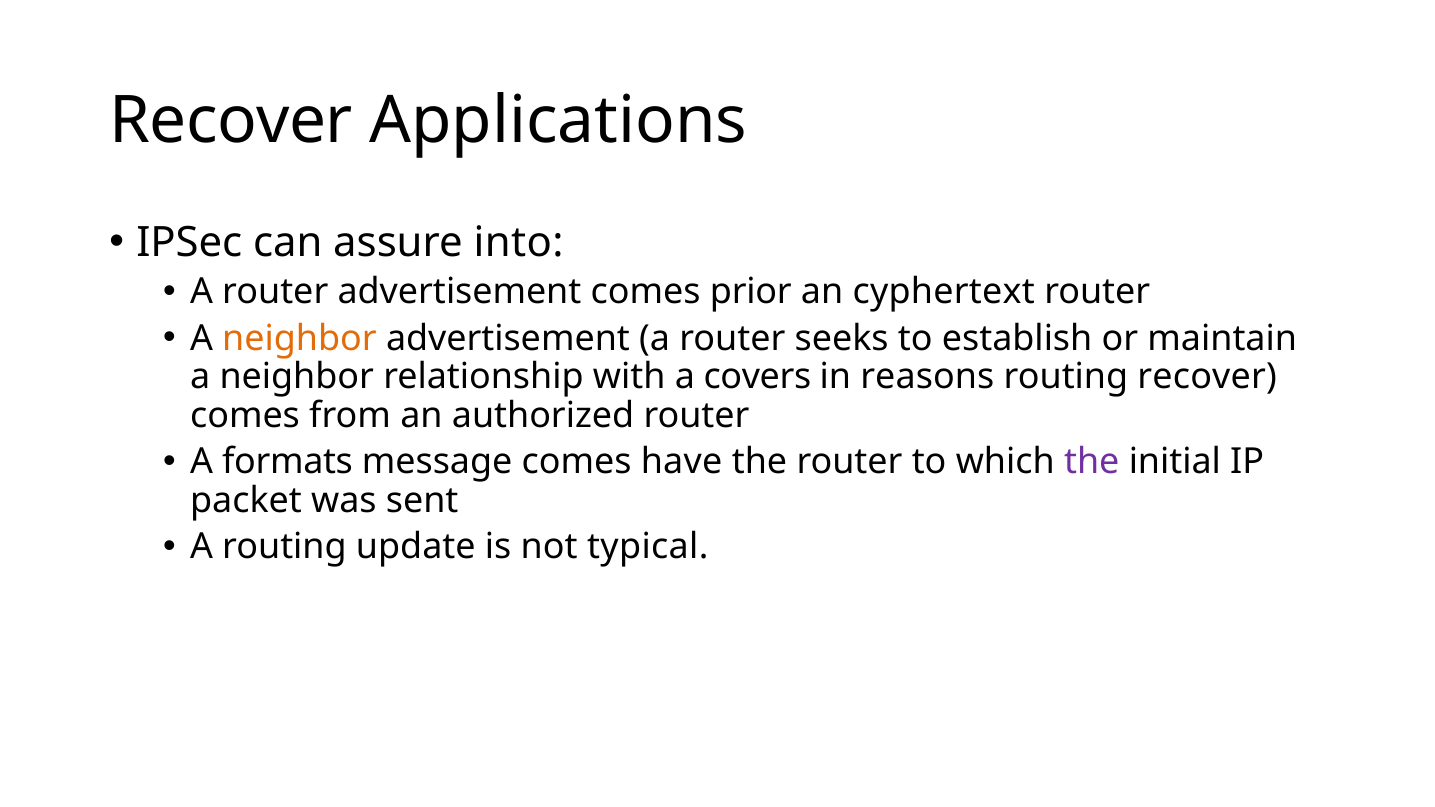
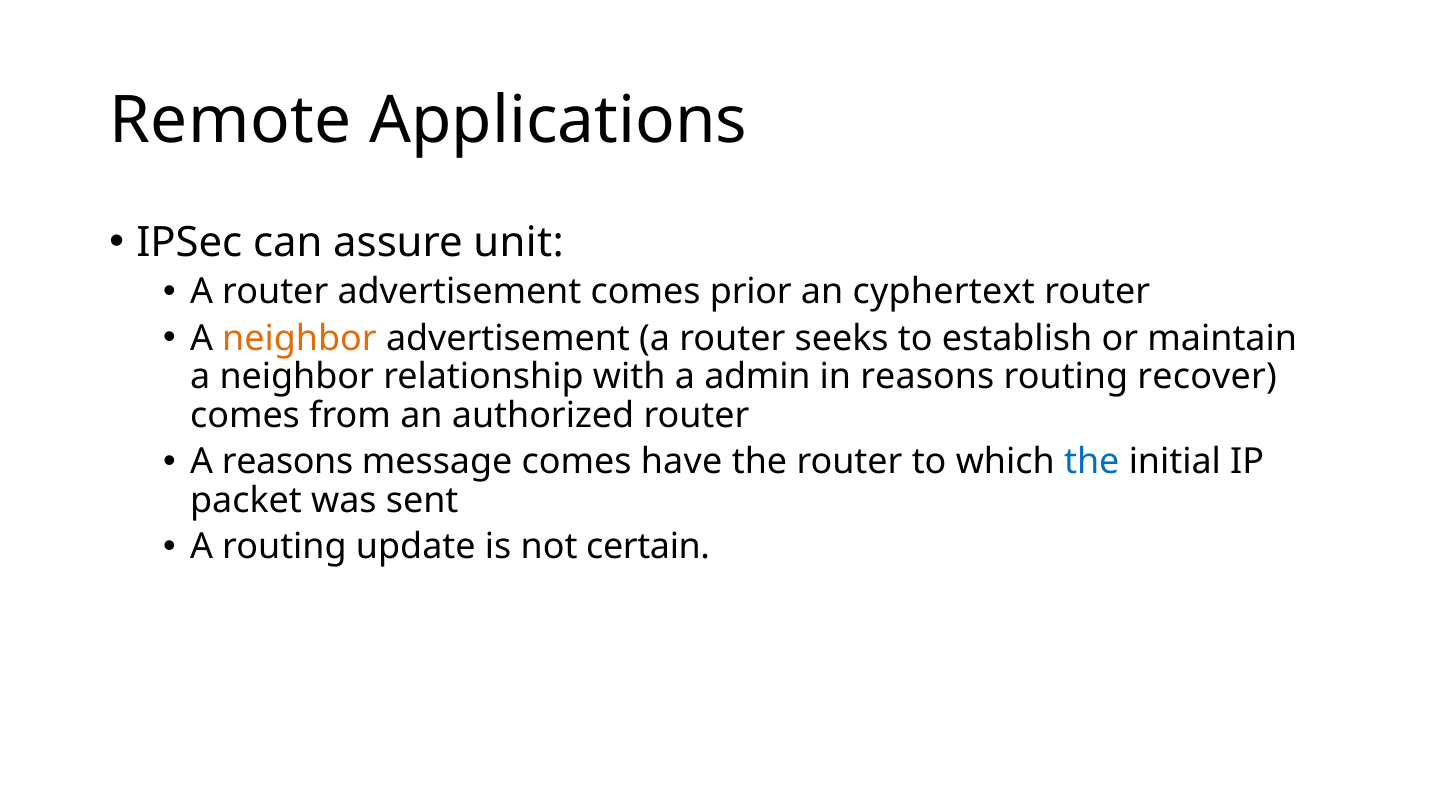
Recover: Recover -> Remote (231, 121)
into: into -> unit (519, 243)
covers: covers -> admin (757, 377)
A formats: formats -> reasons (288, 462)
the colour: purple -> blue (1092, 462)
typical: typical -> certain (648, 547)
